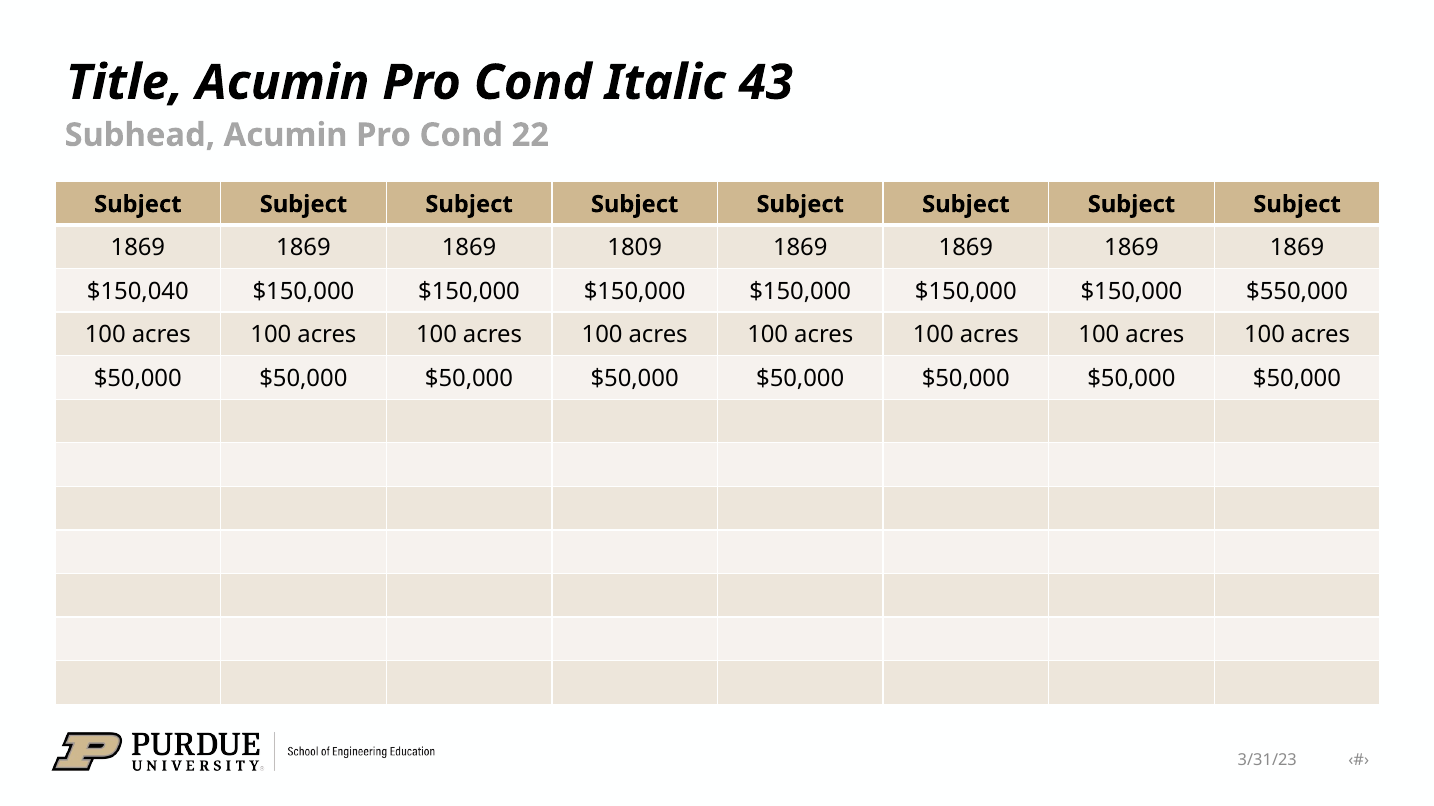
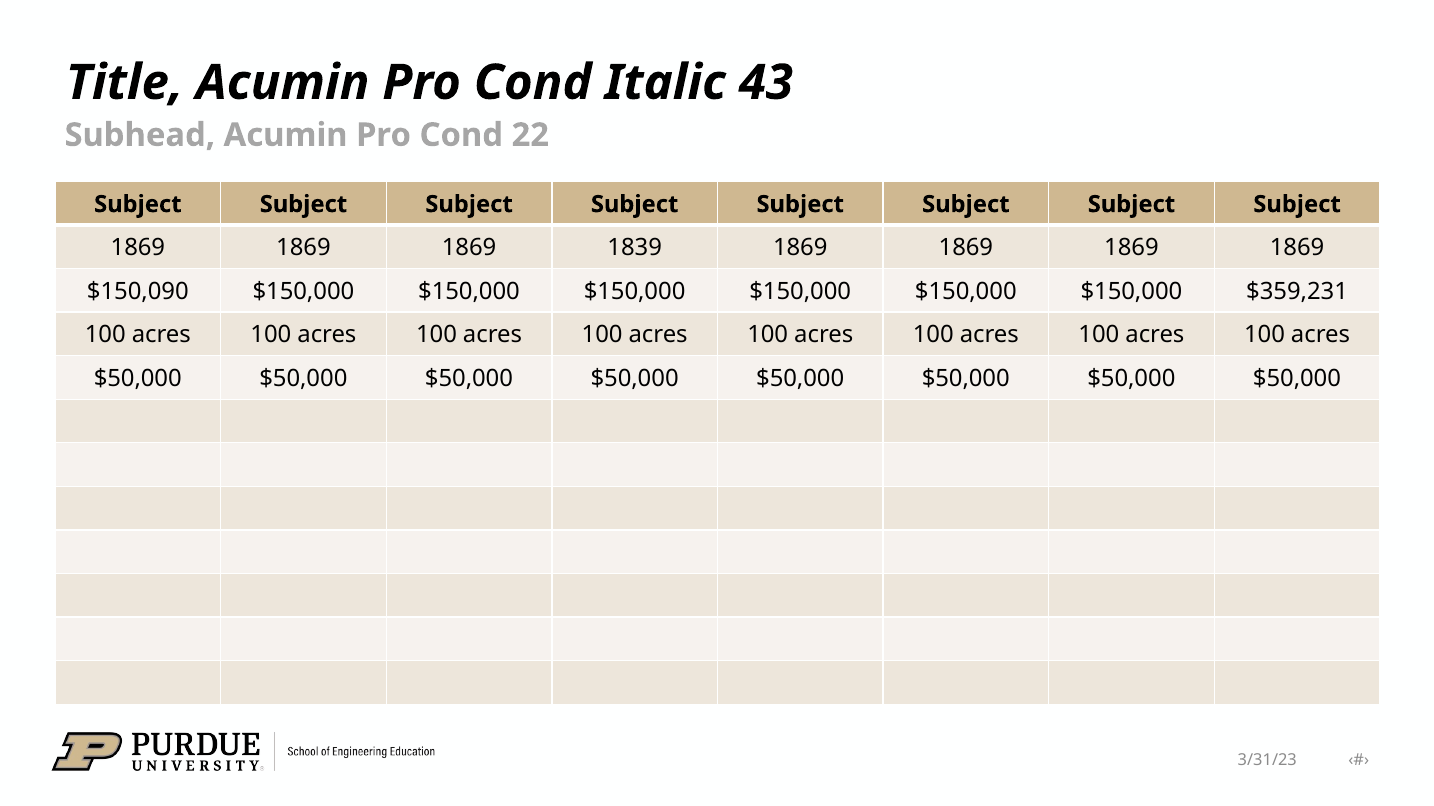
1809: 1809 -> 1839 (635, 248)
$150,040: $150,040 -> $150,090 (138, 292)
$550,000: $550,000 -> $359,231 (1297, 292)
